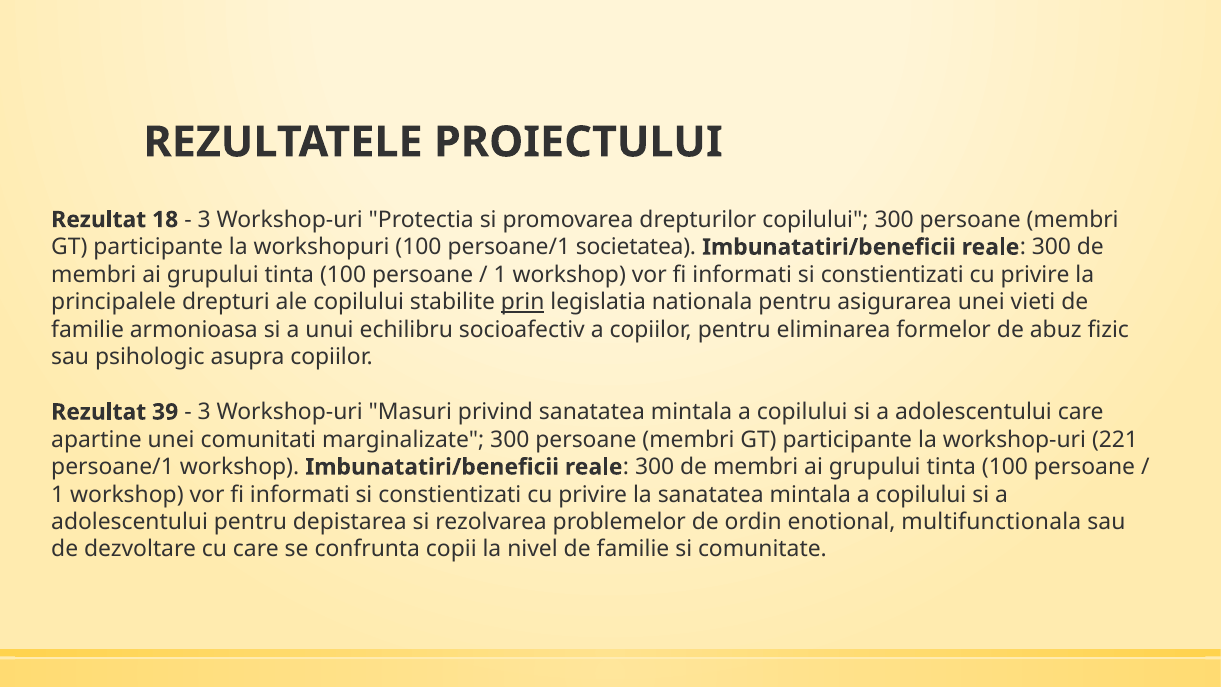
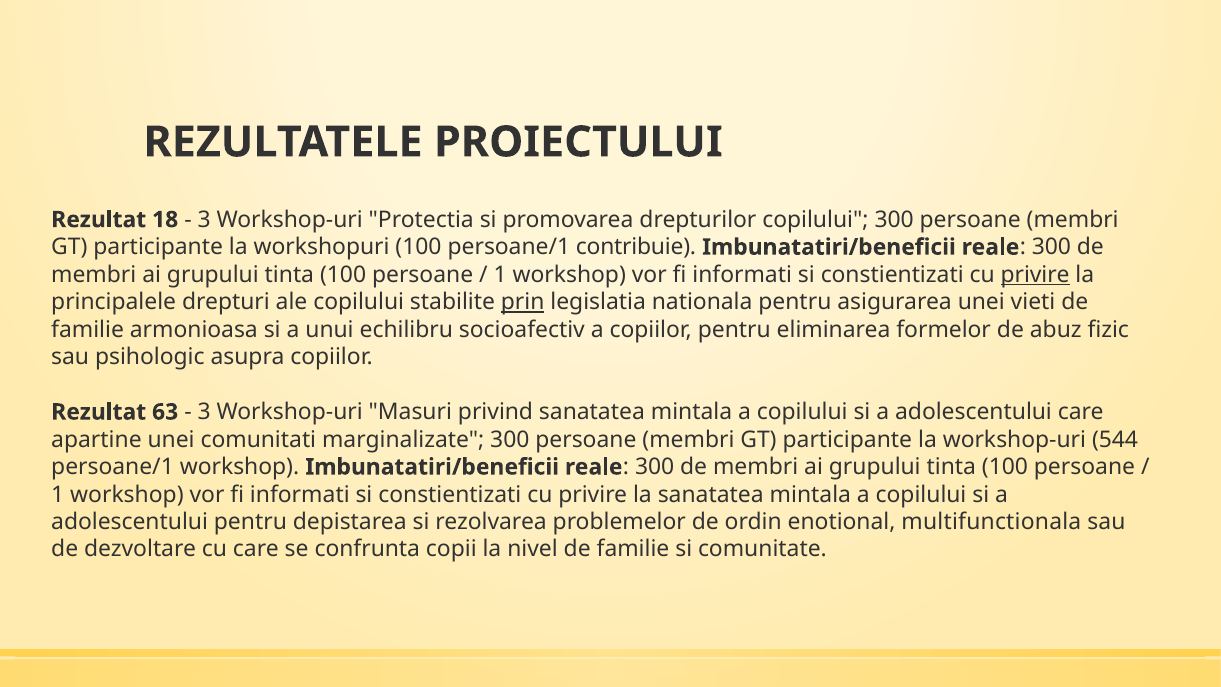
societatea: societatea -> contribuie (636, 247)
privire underline: none -> present (1035, 275)
39: 39 -> 63 (165, 412)
221: 221 -> 544 (1115, 439)
